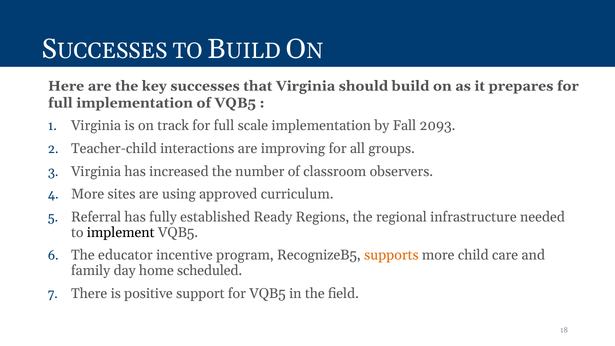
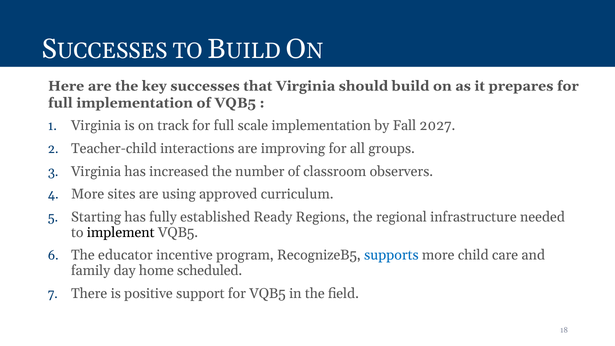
2093: 2093 -> 2027 (437, 126)
Referral: Referral -> Starting (96, 217)
supports colour: orange -> blue (391, 255)
